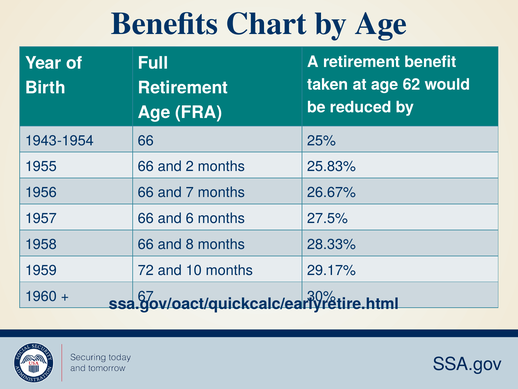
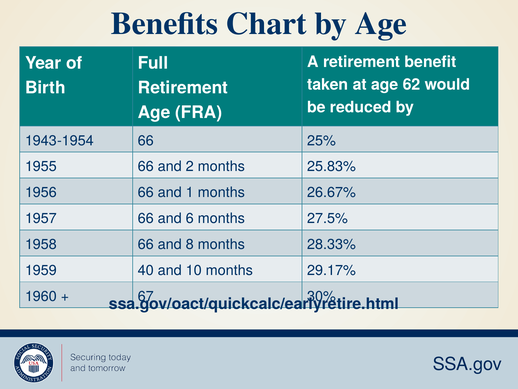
7: 7 -> 1 (190, 192)
72: 72 -> 40 (146, 270)
